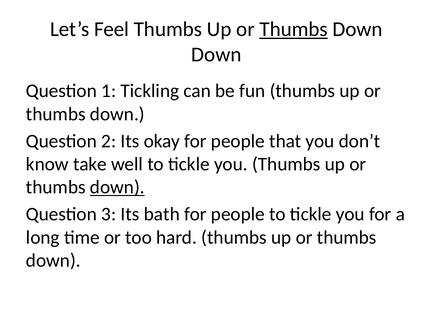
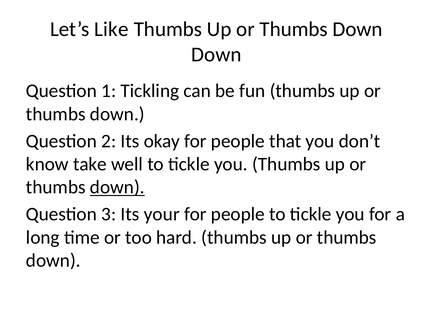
Feel: Feel -> Like (111, 29)
Thumbs underline: present -> none (294, 29)
bath: bath -> your (162, 214)
